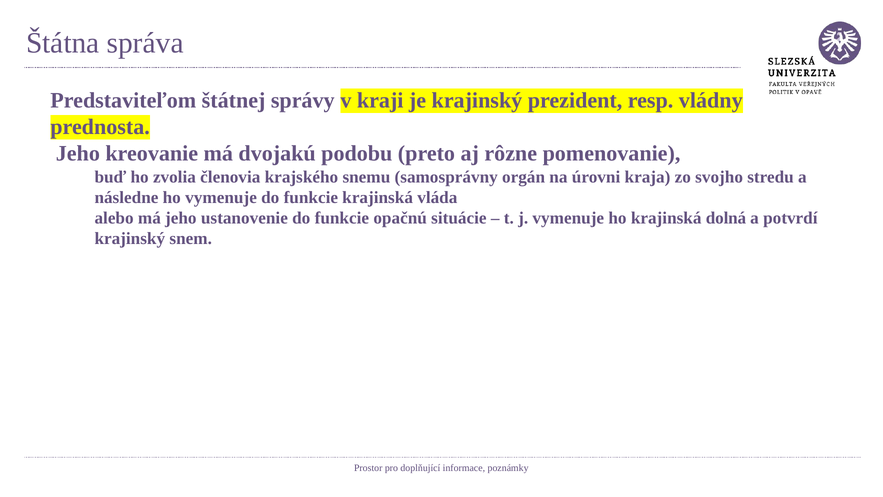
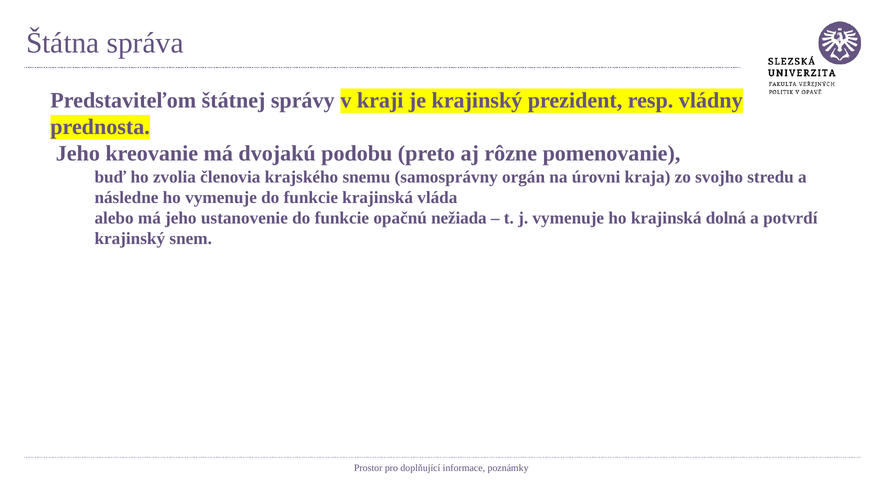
situácie: situácie -> nežiada (459, 218)
